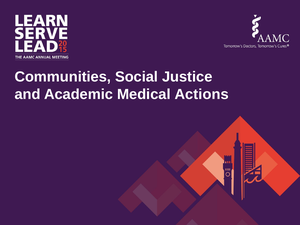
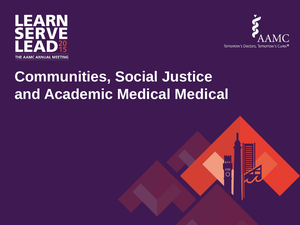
Medical Actions: Actions -> Medical (202, 94)
